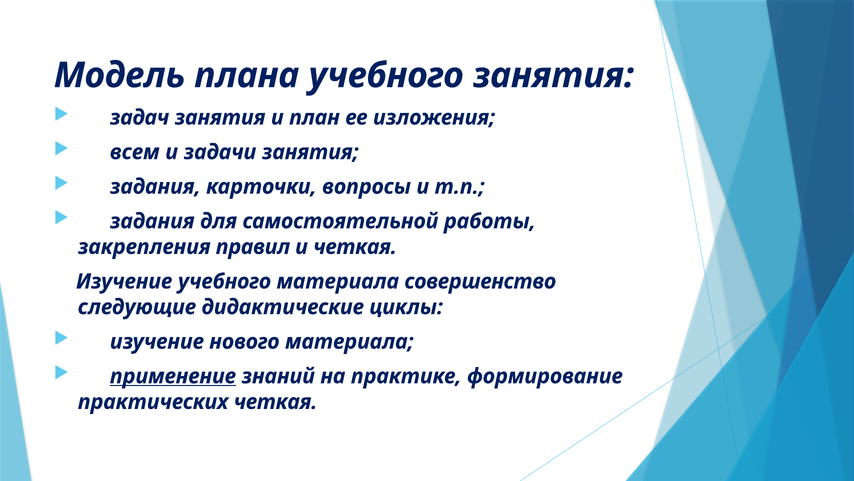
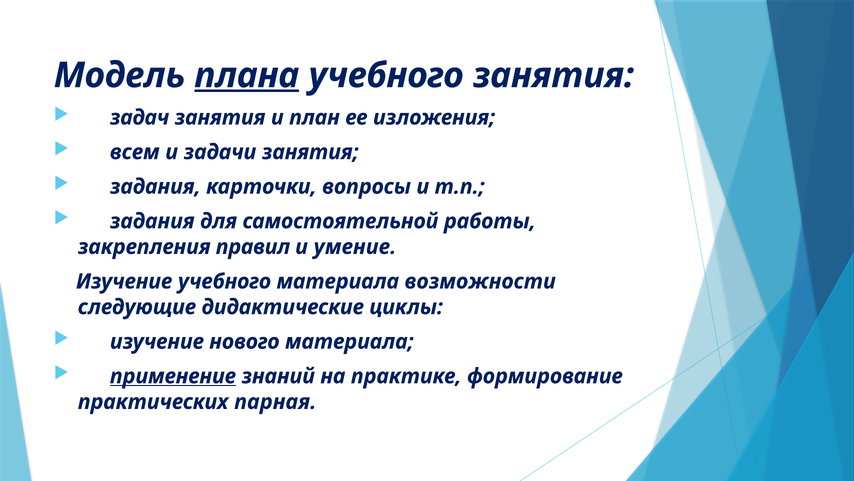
плана underline: none -> present (247, 75)
и четкая: четкая -> умение (355, 247)
совершенство: совершенство -> возможности (480, 281)
практических четкая: четкая -> парная (275, 401)
